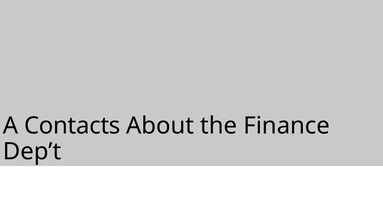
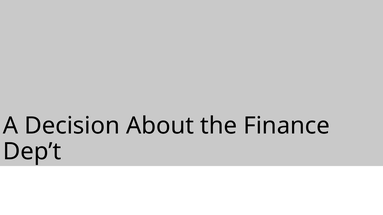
Contacts: Contacts -> Decision (72, 126)
